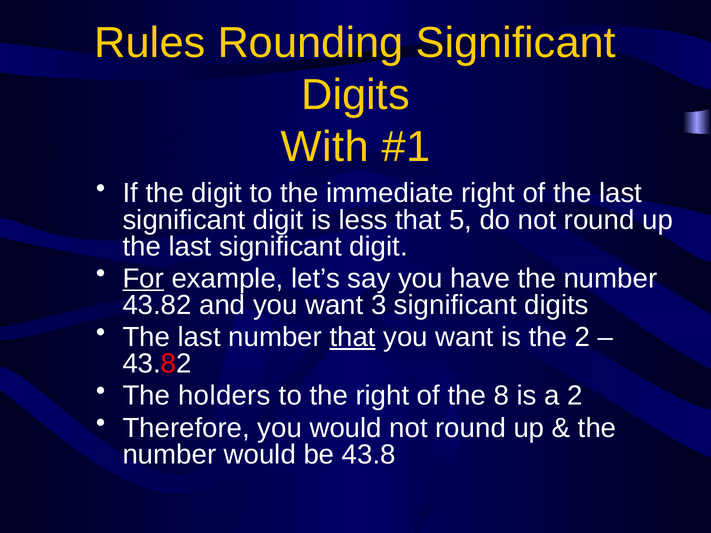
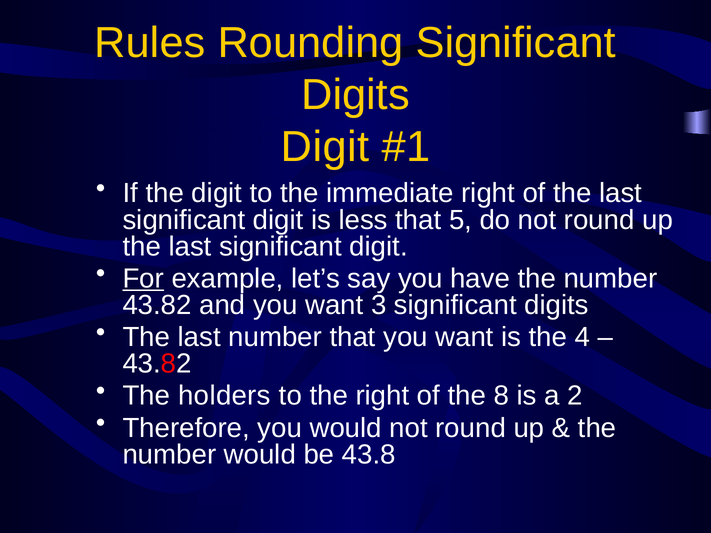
With: With -> Digit (325, 147)
that underline: present -> none (353, 337)
the 2: 2 -> 4 (582, 337)
